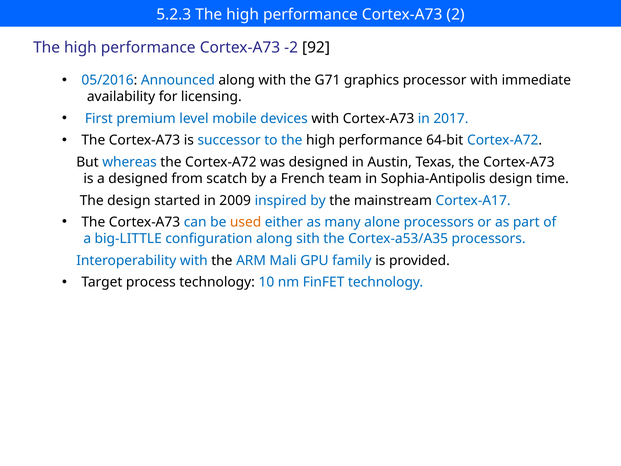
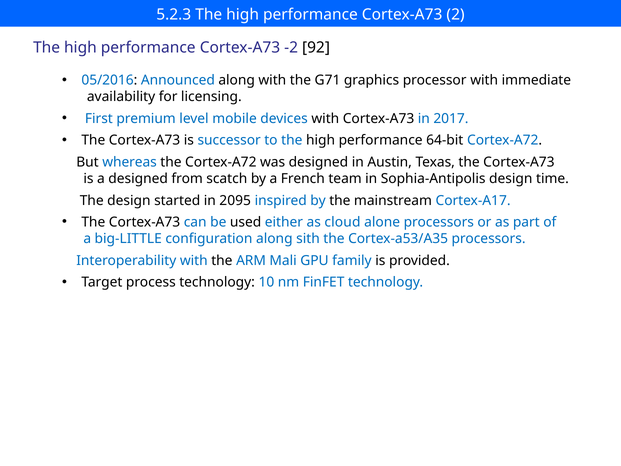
2009: 2009 -> 2095 (235, 200)
used colour: orange -> black (246, 222)
many: many -> cloud (342, 222)
